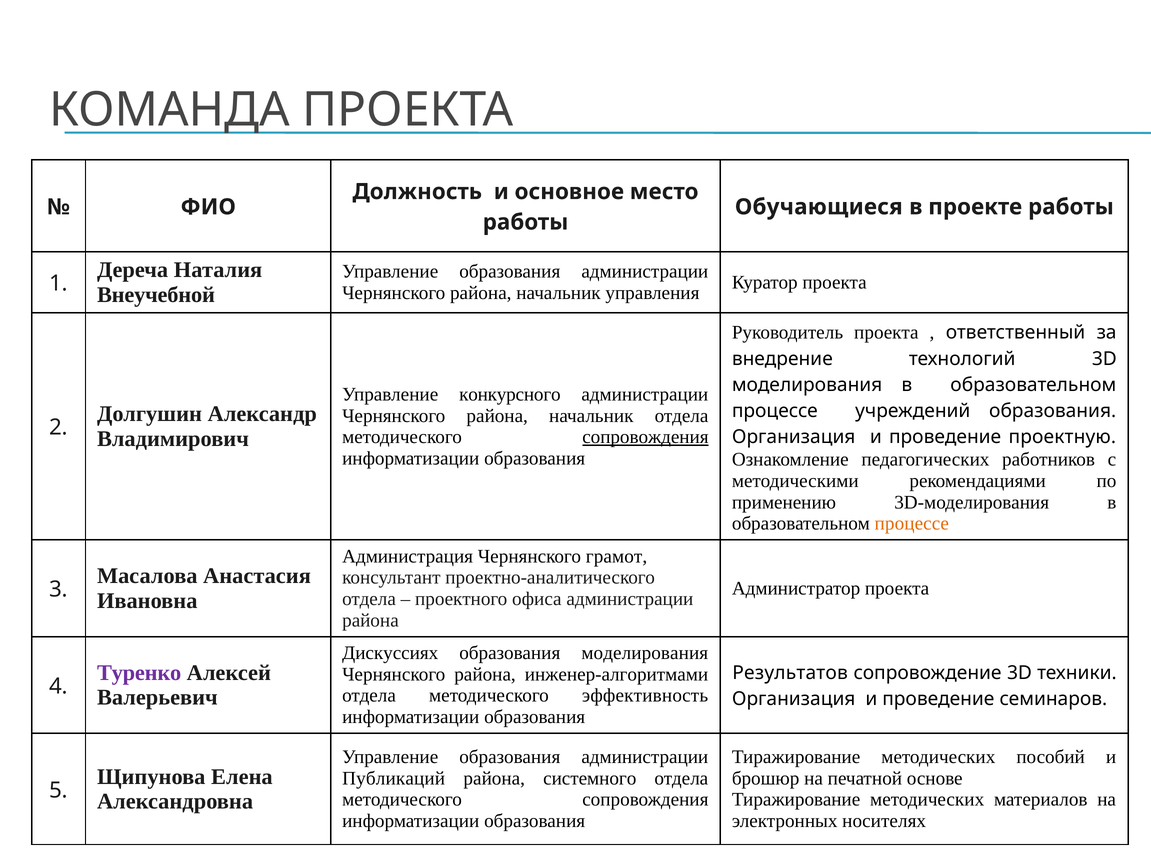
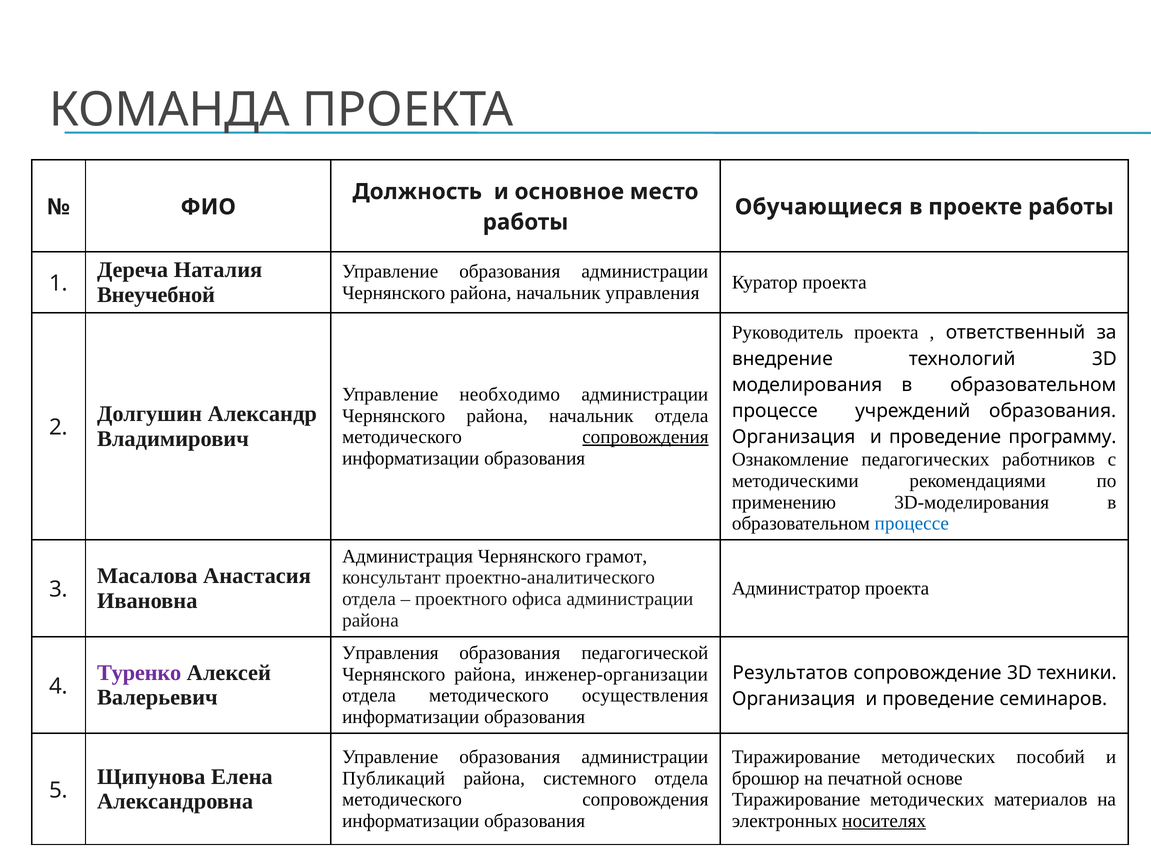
конкурсного: конкурсного -> необходимо (510, 395)
проектную: проектную -> программу (1062, 437)
процессе colour: orange -> blue (912, 524)
Дискуссиях: Дискуссиях -> Управления (390, 653)
образования моделирования: моделирования -> педагогической (645, 653)
инженер-алгоритмами: инженер-алгоритмами -> инженер-организации (616, 675)
эффективность: эффективность -> осуществления (645, 696)
носителях underline: none -> present (884, 821)
